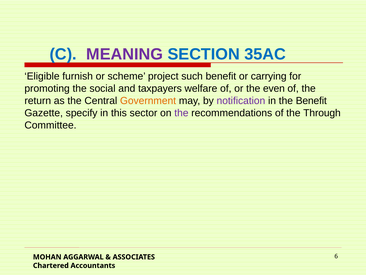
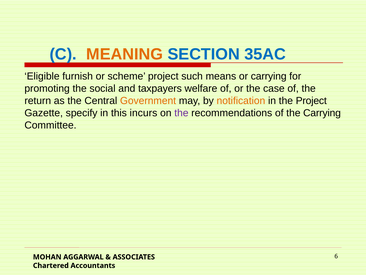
MEANING colour: purple -> orange (125, 54)
such benefit: benefit -> means (221, 76)
even: even -> case (274, 88)
notification colour: purple -> orange (241, 101)
the Benefit: Benefit -> Project (311, 101)
sector: sector -> incurs (143, 113)
the Through: Through -> Carrying (322, 113)
